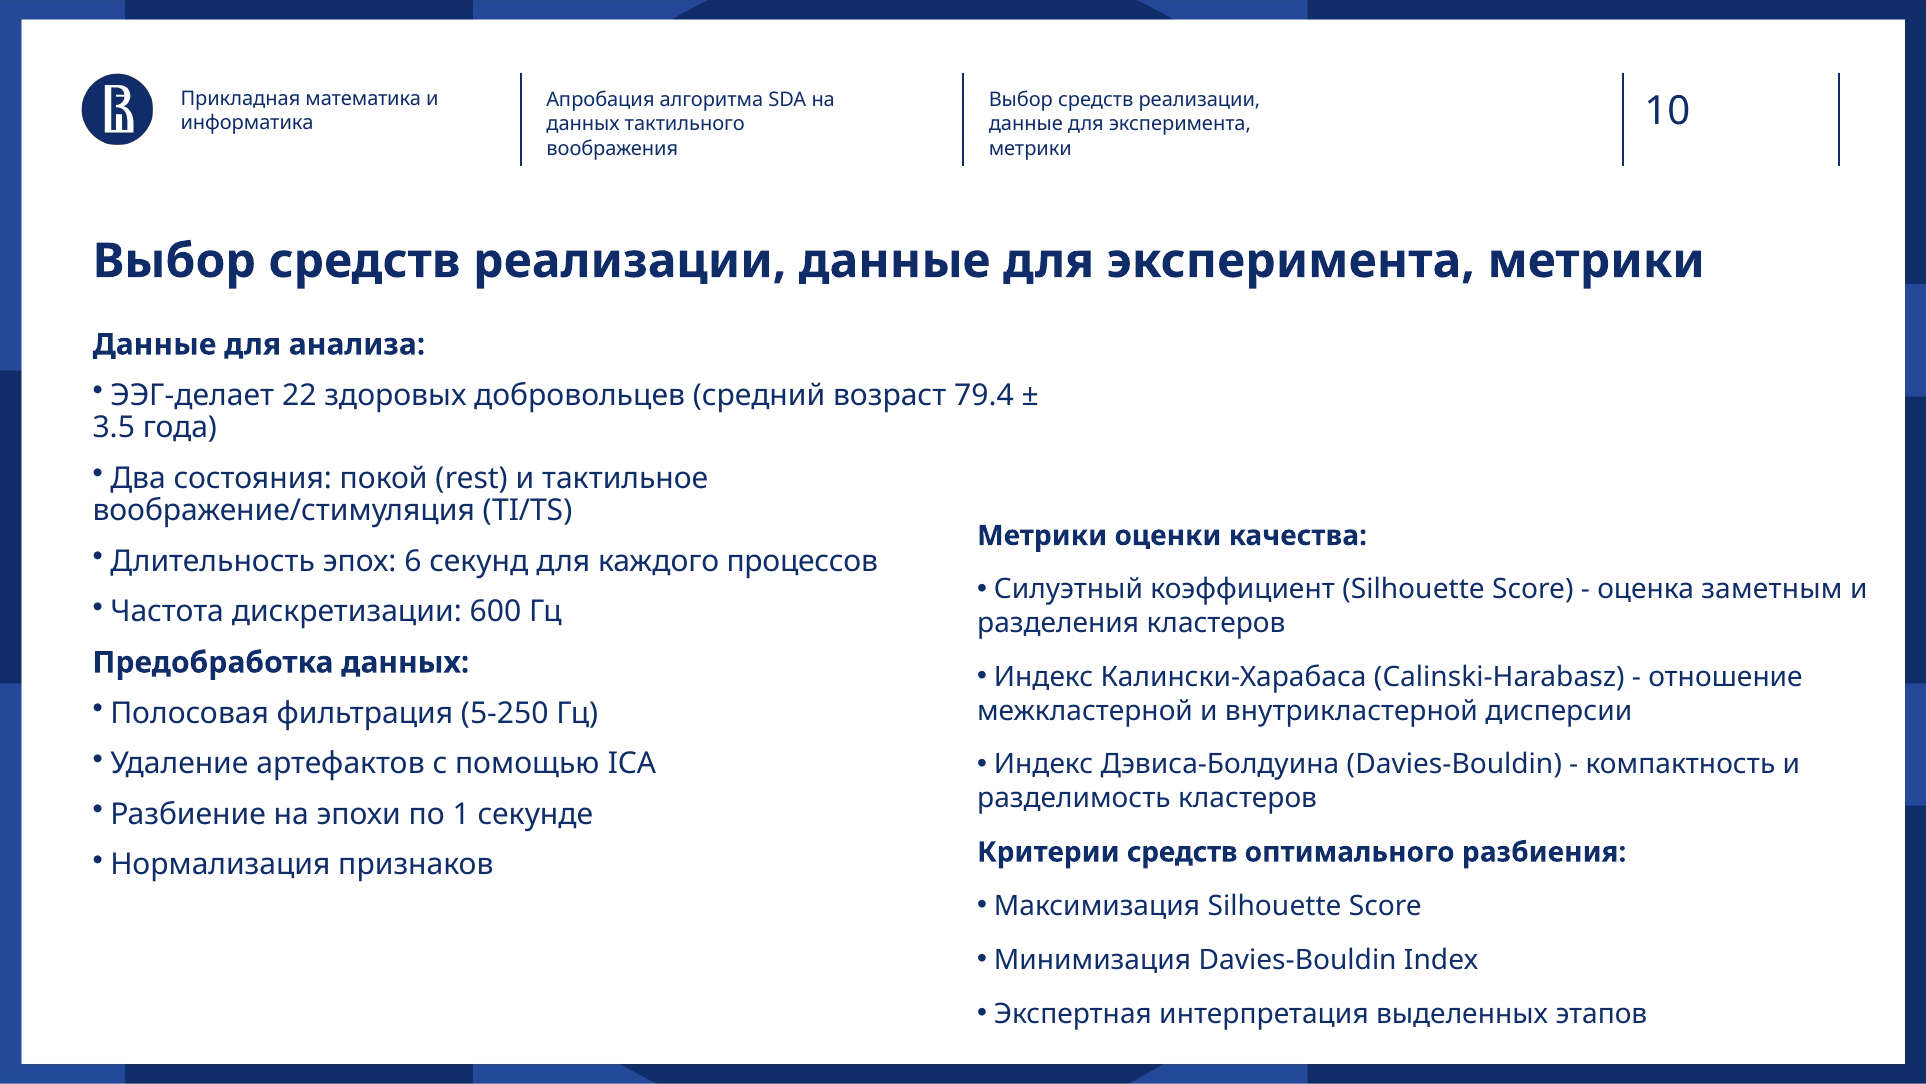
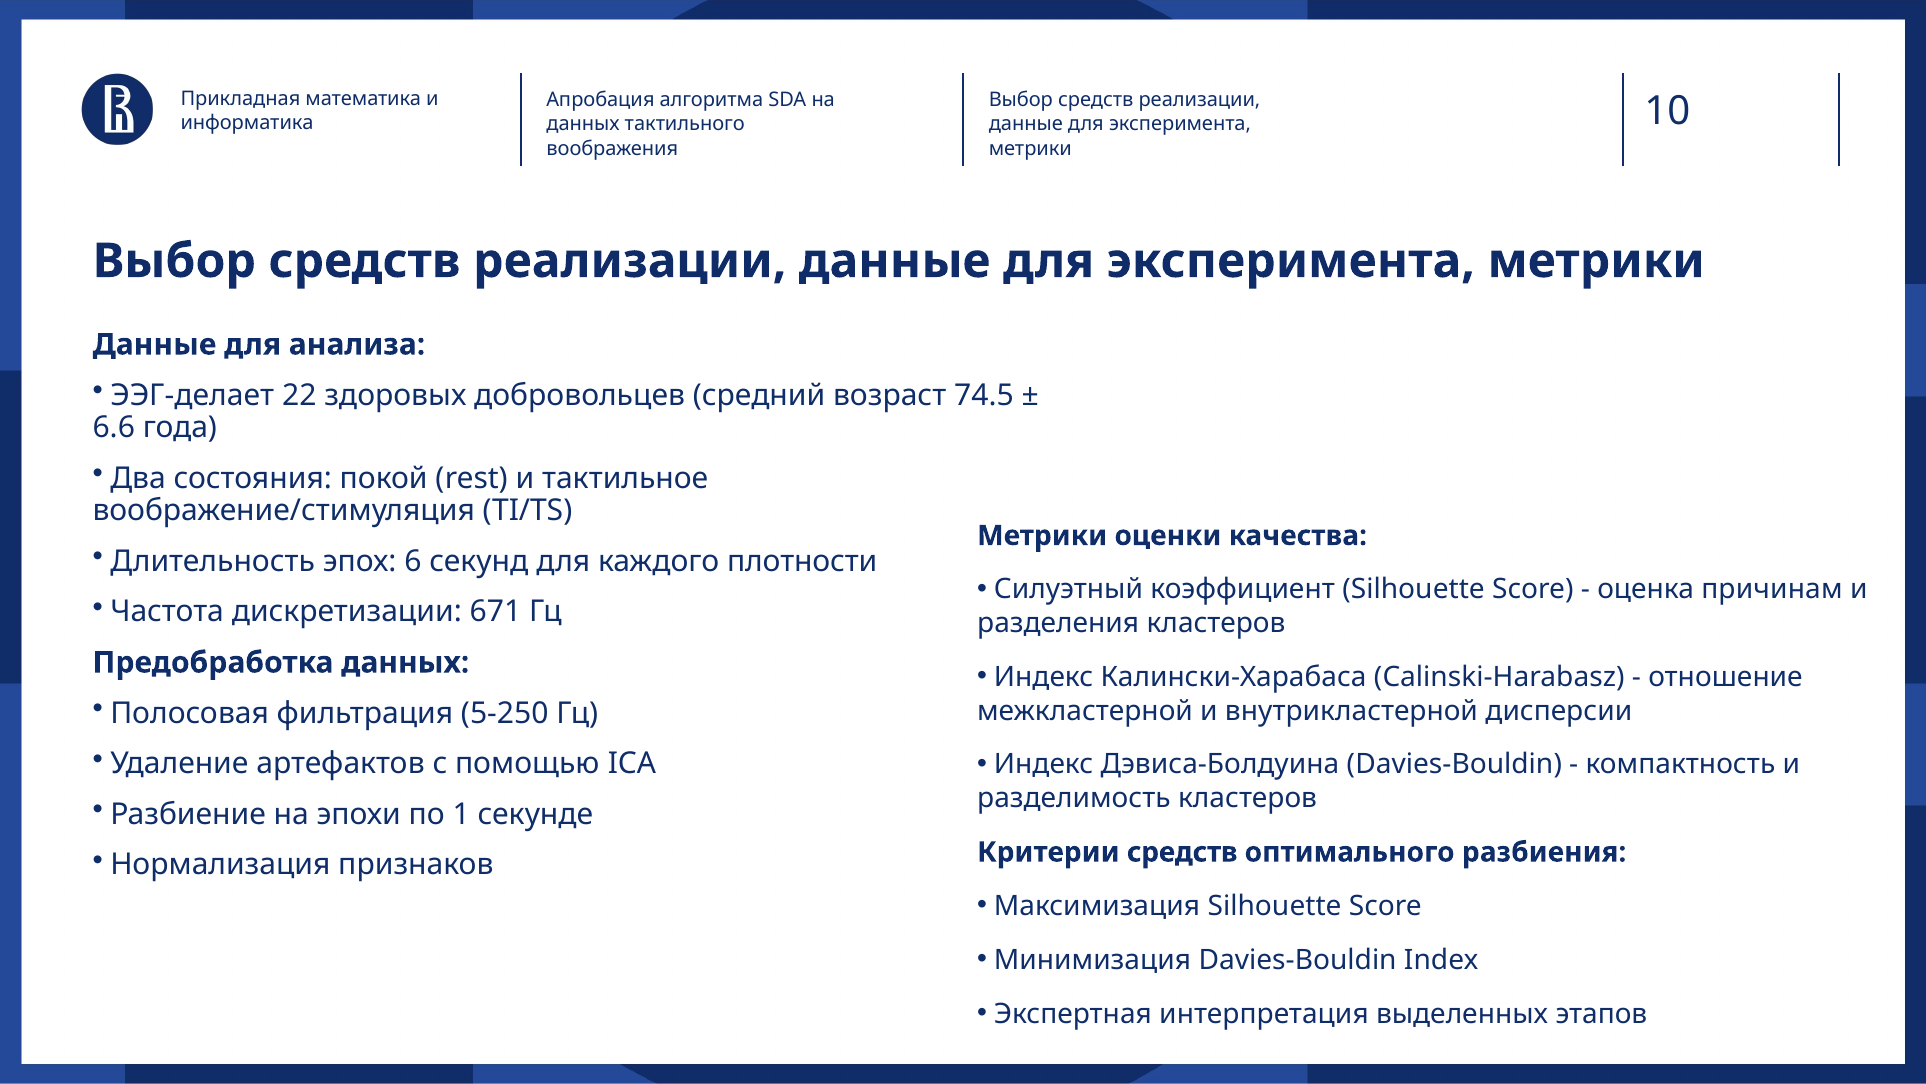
79.4: 79.4 -> 74.5 (984, 395)
3.5: 3.5 -> 6.6 (114, 427)
процессов: процессов -> плотности (802, 561)
заметным: заметным -> причинам (1772, 589)
600: 600 -> 671 (495, 612)
